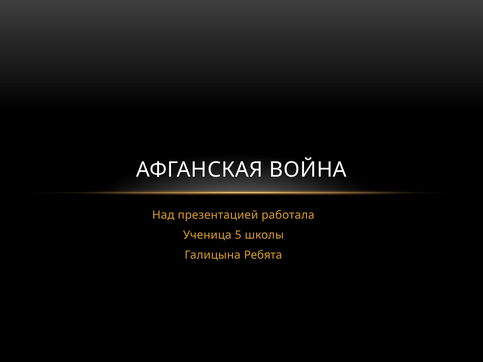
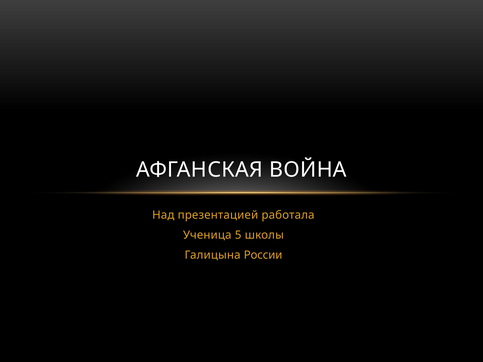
Ребята: Ребята -> России (263, 255)
